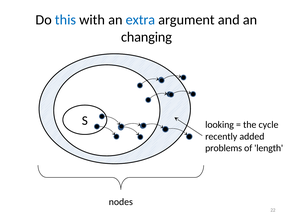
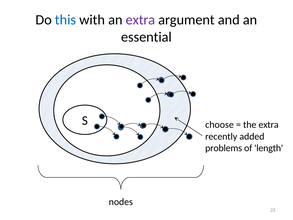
extra colour: blue -> purple (140, 20)
changing: changing -> essential (146, 37)
looking: looking -> choose (219, 125)
the cycle: cycle -> extra (269, 125)
